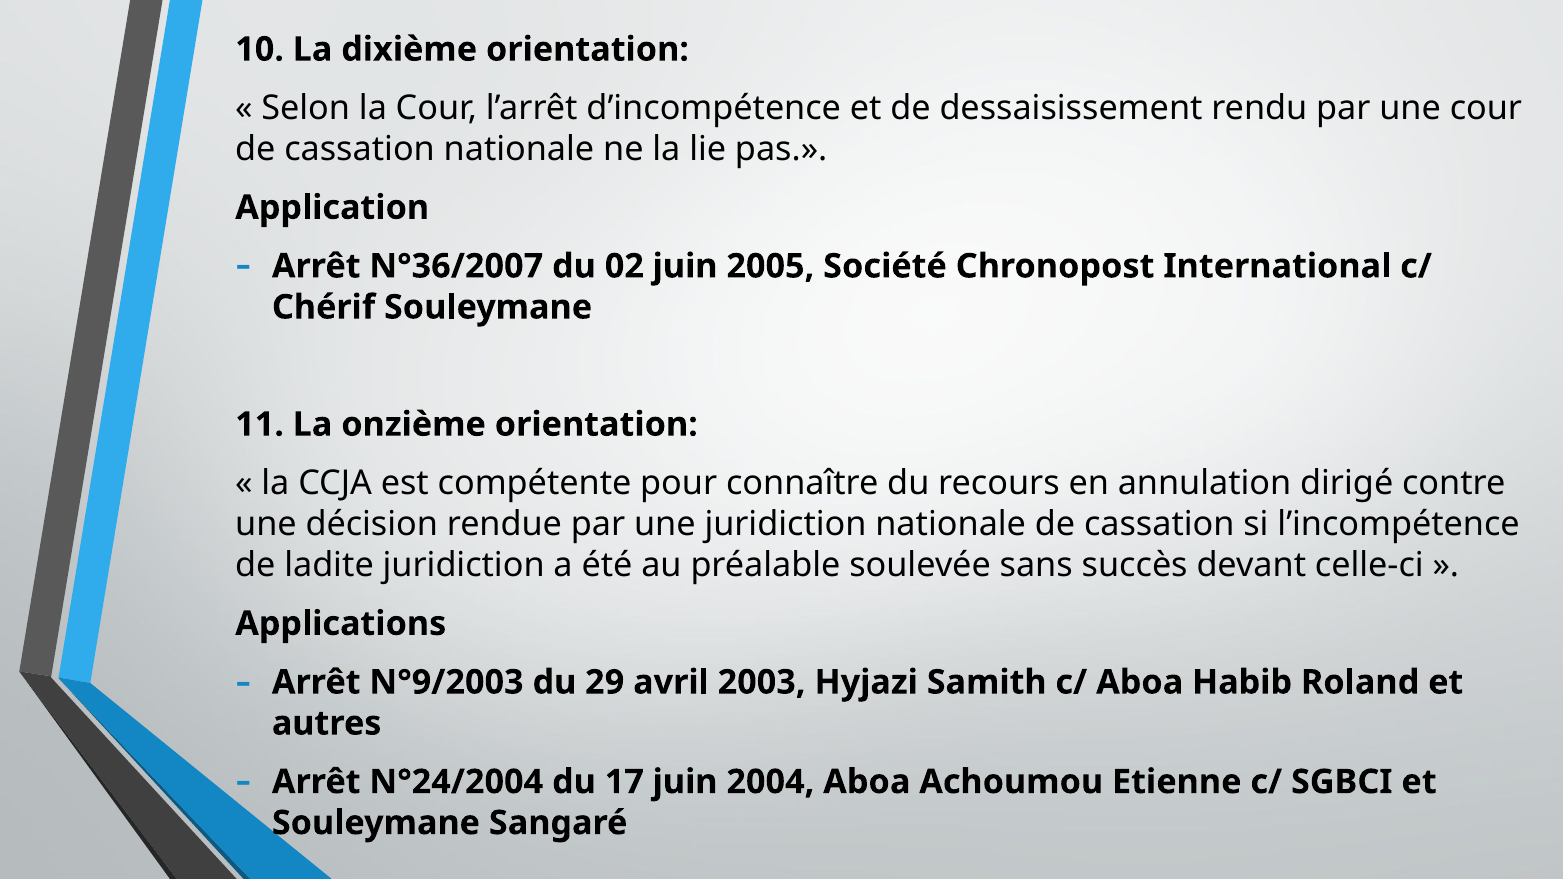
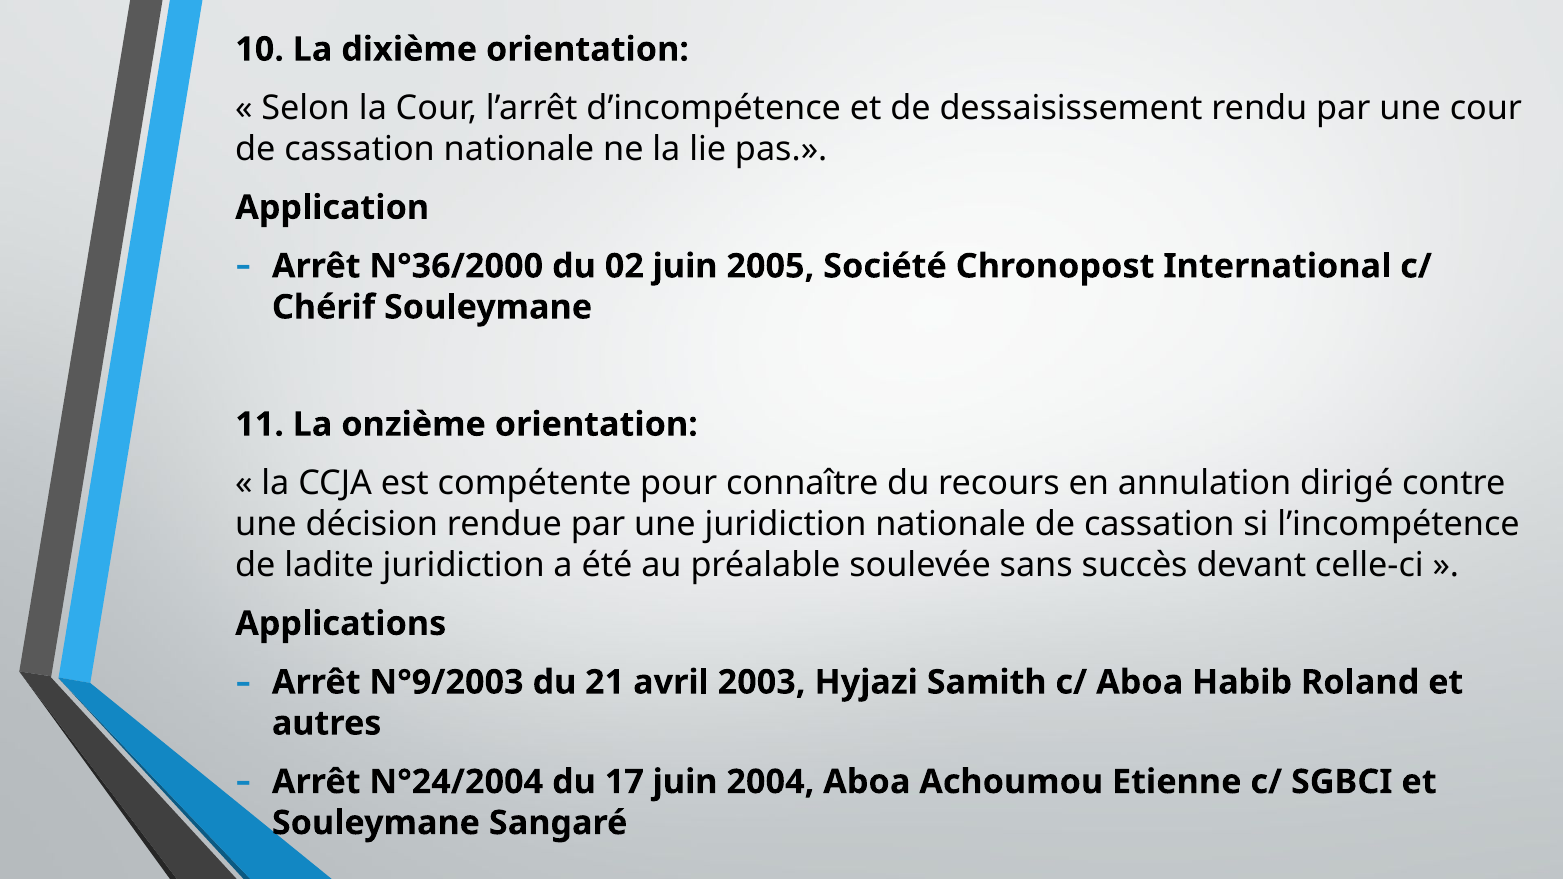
N°36/2007: N°36/2007 -> N°36/2000 (456, 266)
29: 29 -> 21 (605, 682)
